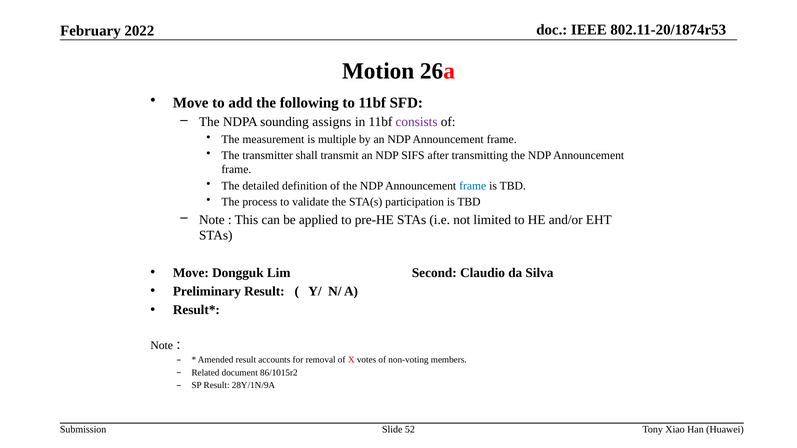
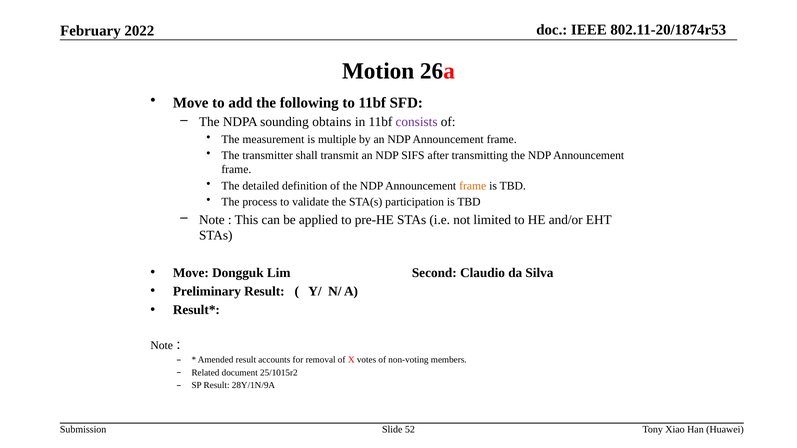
assigns: assigns -> obtains (332, 122)
frame colour: blue -> orange (473, 186)
86/1015r2: 86/1015r2 -> 25/1015r2 (279, 373)
